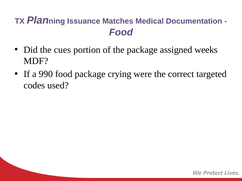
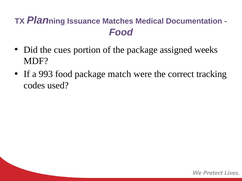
990: 990 -> 993 (46, 74)
crying: crying -> match (119, 74)
targeted: targeted -> tracking (212, 74)
